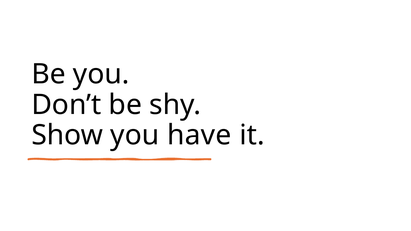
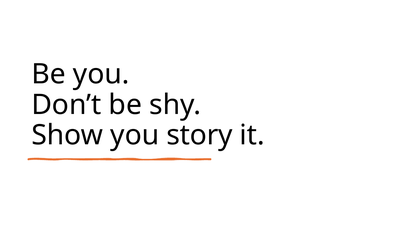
have: have -> story (200, 135)
